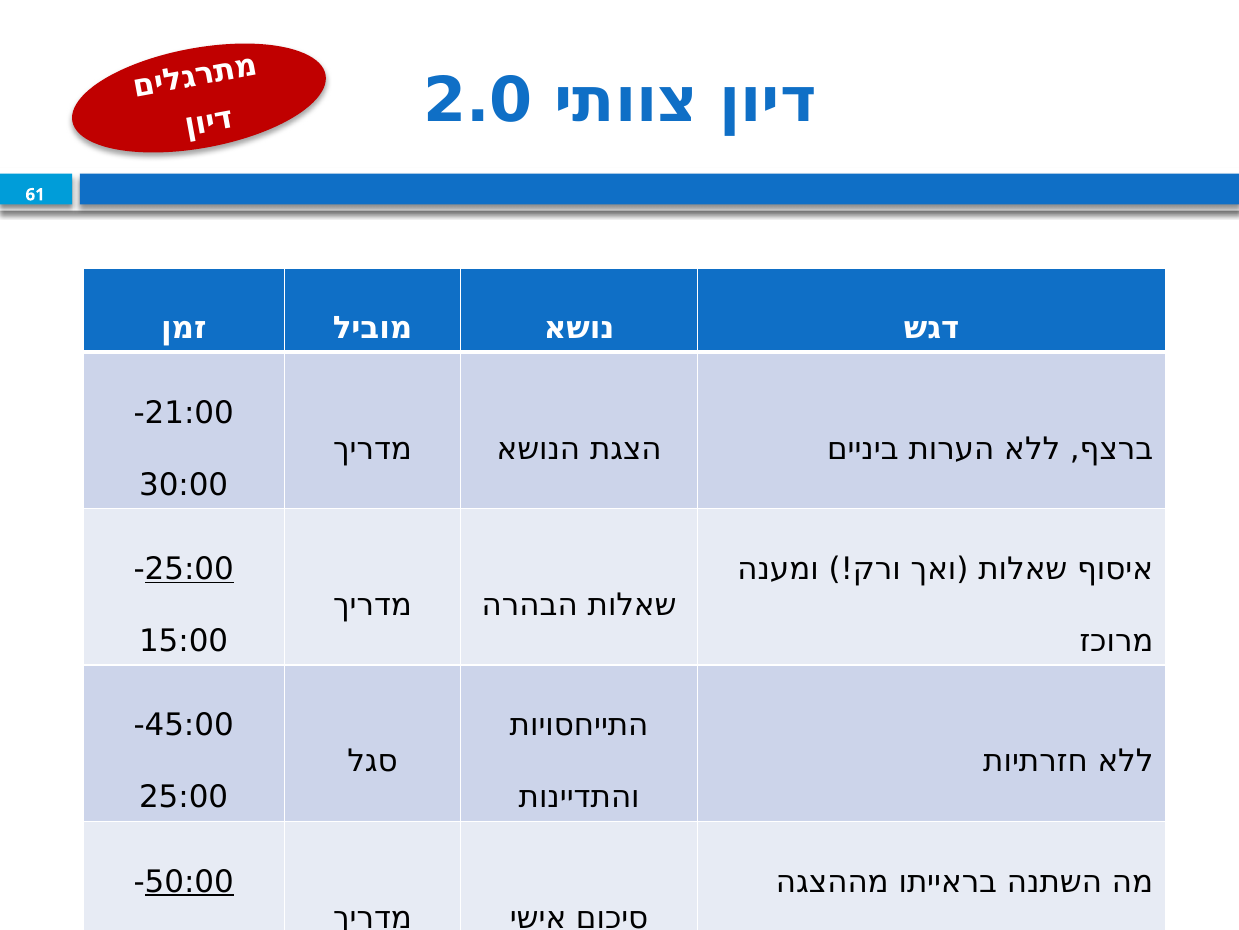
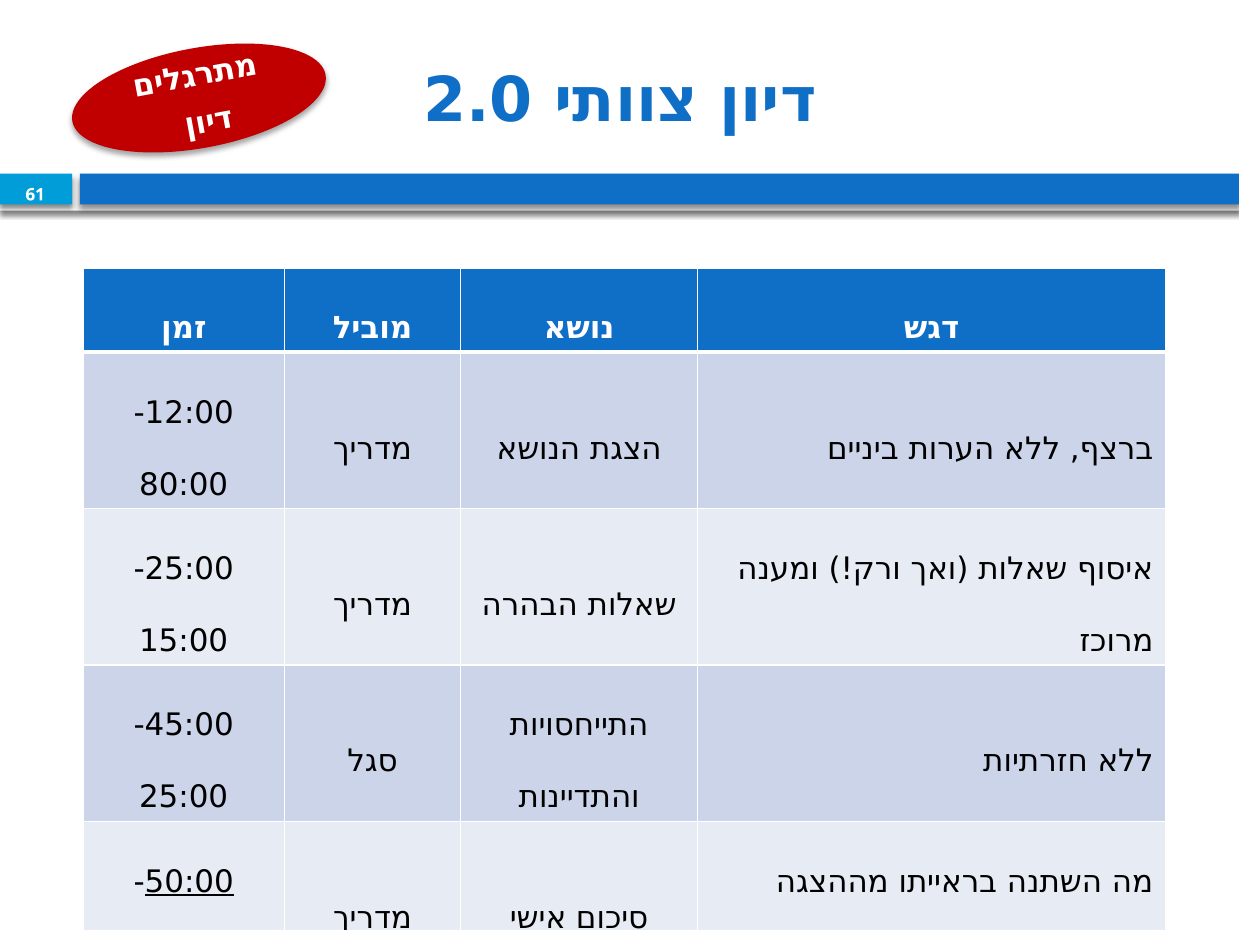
21:00: 21:00 -> 12:00 (189, 413)
30:00: 30:00 -> 80:00 (184, 484)
25:00 underline: present -> none (189, 569)
